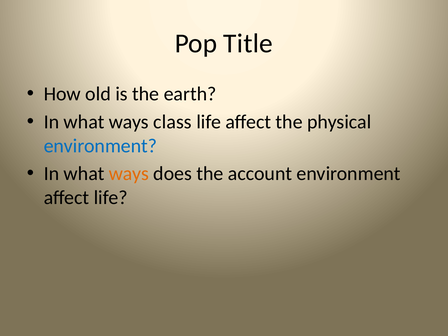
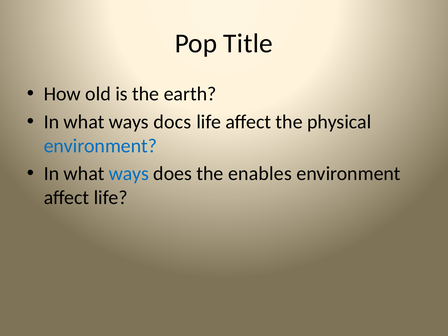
class: class -> docs (172, 122)
ways colour: orange -> blue (129, 174)
account: account -> enables (260, 174)
